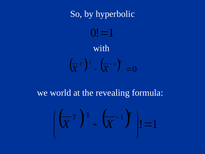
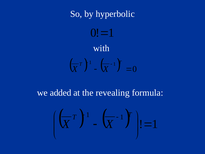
world: world -> added (61, 93)
